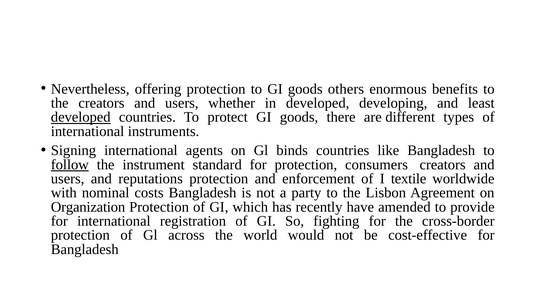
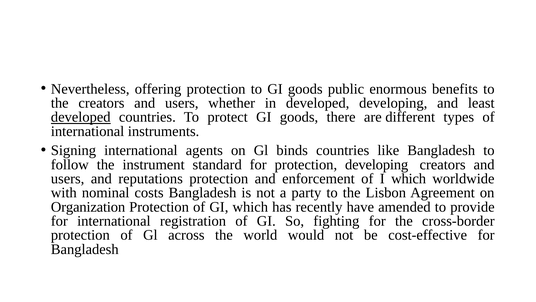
others: others -> public (346, 89)
follow underline: present -> none (70, 164)
protection consumers: consumers -> developing (377, 164)
I textile: textile -> which (409, 178)
